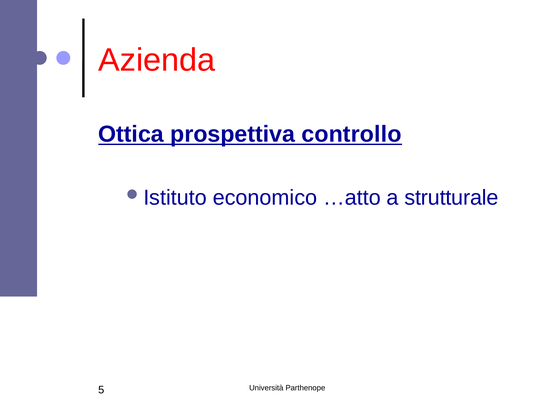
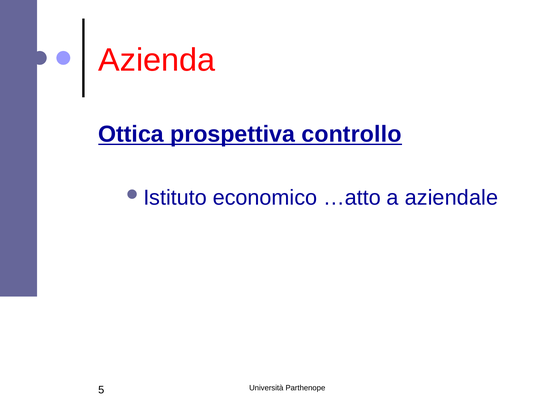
strutturale: strutturale -> aziendale (451, 198)
